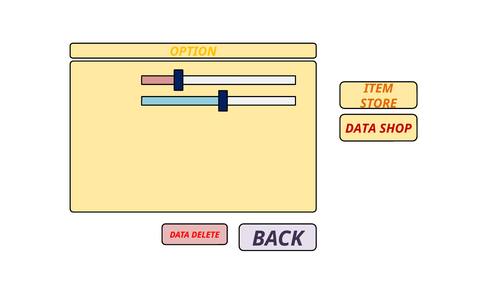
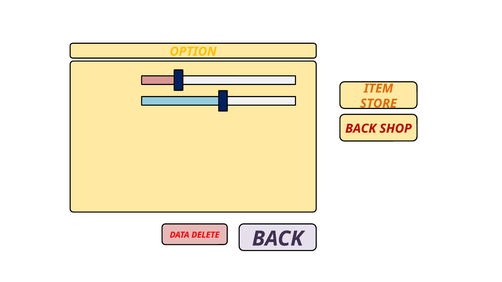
DATA: DATA -> BACK (361, 129)
